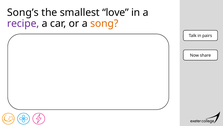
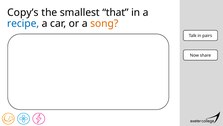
Song’s: Song’s -> Copy’s (23, 12)
love: love -> that (115, 12)
recipe colour: purple -> blue (23, 23)
